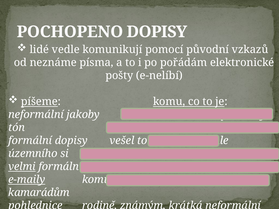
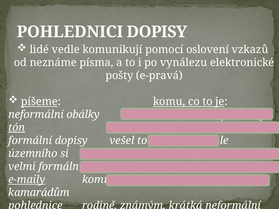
POCHOPENO: POCHOPENO -> POHLEDNICI (70, 32)
původní: původní -> oslovení (208, 50)
pořádám: pořádám -> vynálezu (184, 63)
e-nelíbí: e-nelíbí -> e-pravá (159, 76)
jakoby: jakoby -> obálky (83, 115)
tón underline: none -> present (17, 128)
velmi underline: present -> none (22, 167)
